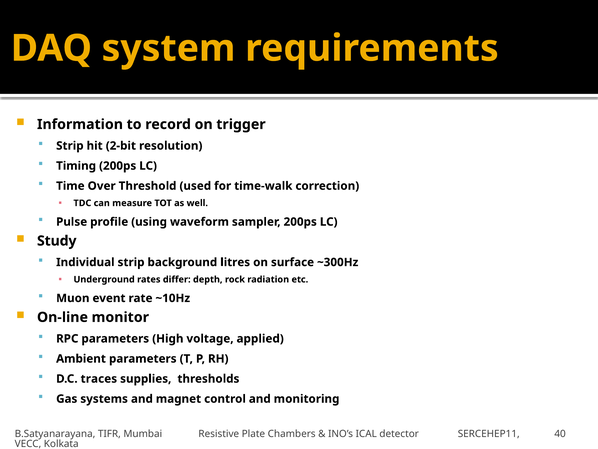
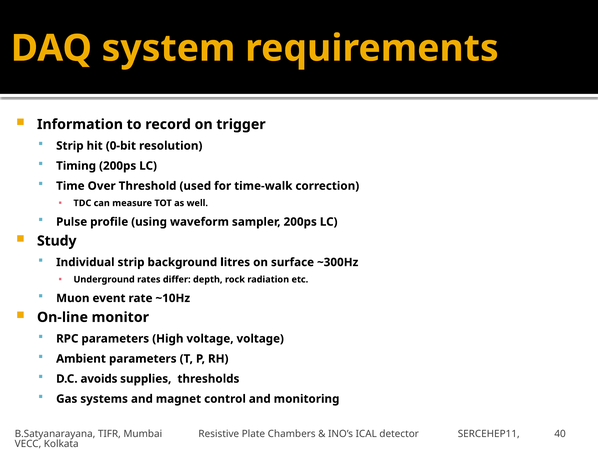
2-bit: 2-bit -> 0-bit (121, 146)
voltage applied: applied -> voltage (260, 338)
traces: traces -> avoids (99, 378)
